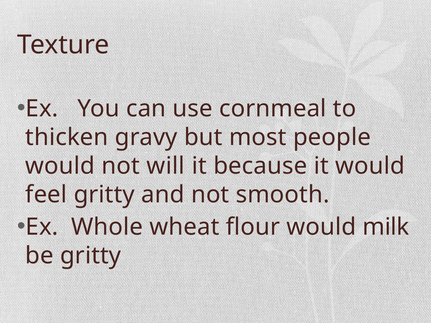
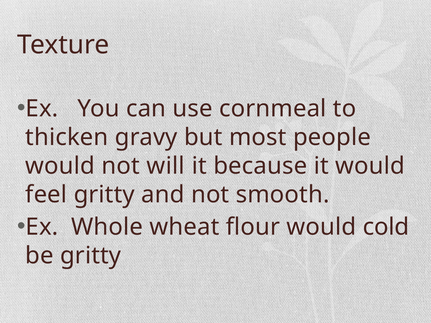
milk: milk -> cold (386, 227)
